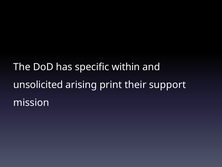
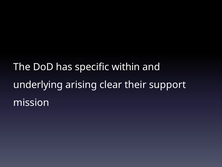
unsolicited: unsolicited -> underlying (38, 85)
print: print -> clear (111, 85)
